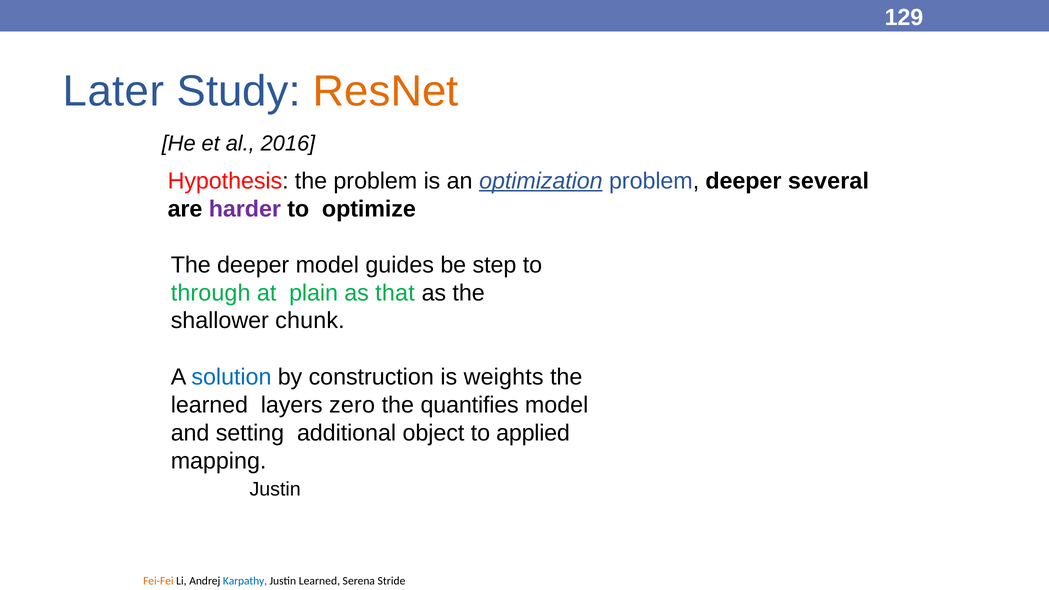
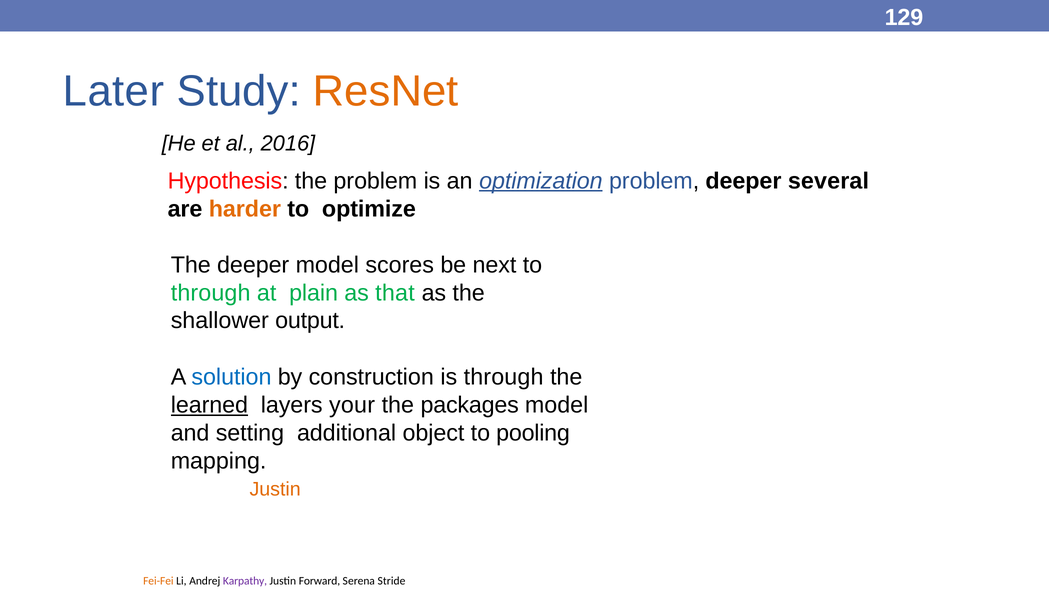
harder colour: purple -> orange (245, 209)
guides: guides -> scores (400, 265)
step: step -> next (494, 265)
chunk: chunk -> output (310, 321)
is weights: weights -> through (504, 377)
learned underline: none -> present (209, 405)
zero: zero -> your (352, 405)
quantifies: quantifies -> packages (470, 405)
applied: applied -> pooling (533, 433)
Justin colour: black -> orange (275, 489)
Karpathy colour: blue -> purple (245, 581)
Justin Learned: Learned -> Forward (319, 581)
